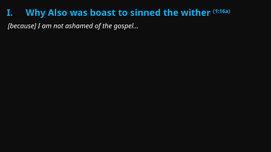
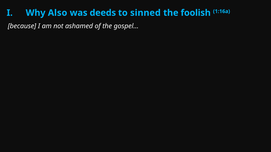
boast: boast -> deeds (103, 13)
wither: wither -> foolish (196, 13)
